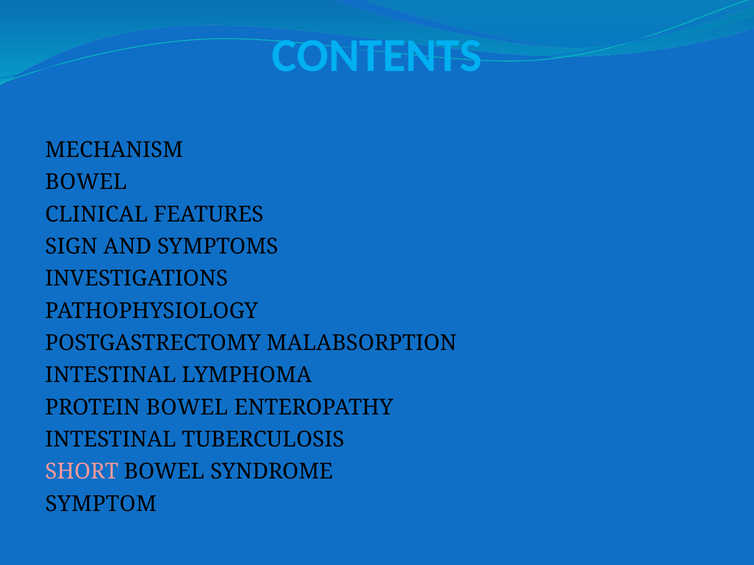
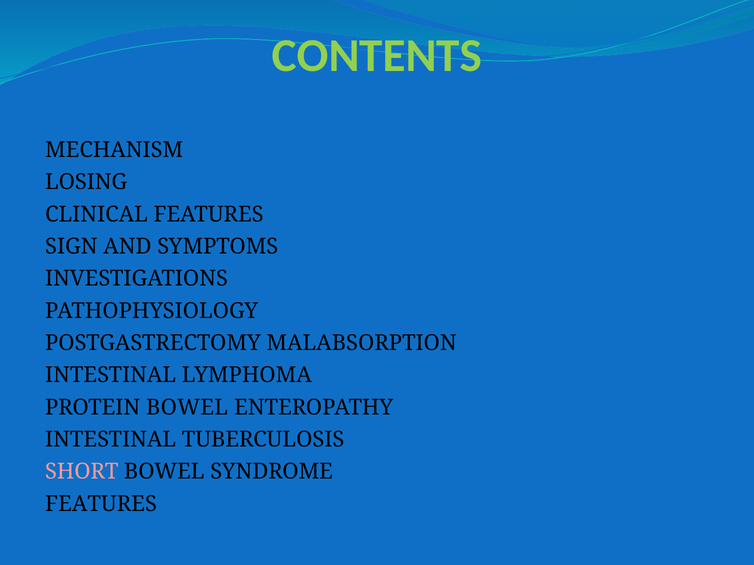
CONTENTS colour: light blue -> light green (377, 56)
BOWEL: BOWEL -> LOSING (86, 182)
SYMPTOM: SYMPTOM -> FEATURES (101, 504)
